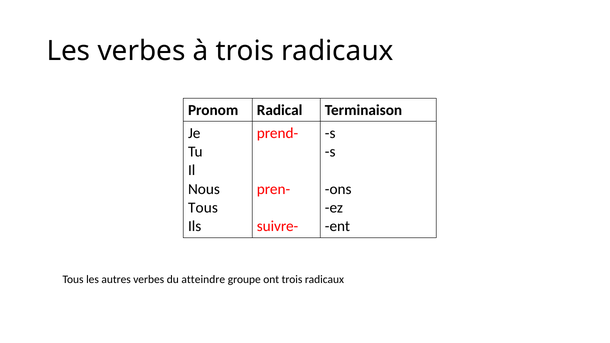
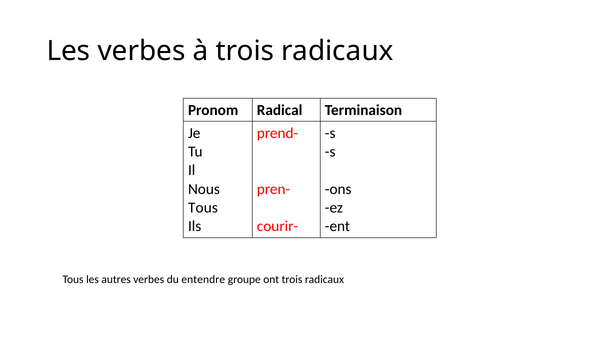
suivre-: suivre- -> courir- (278, 226)
atteindre: atteindre -> entendre (203, 280)
